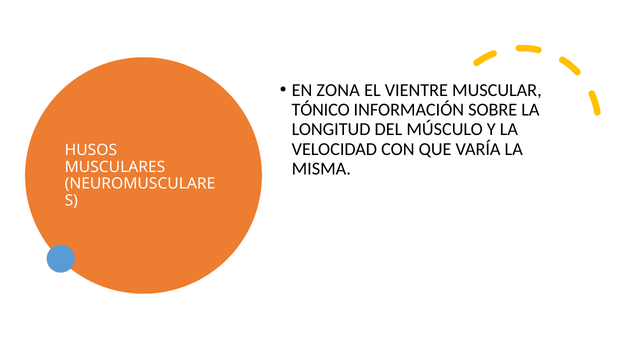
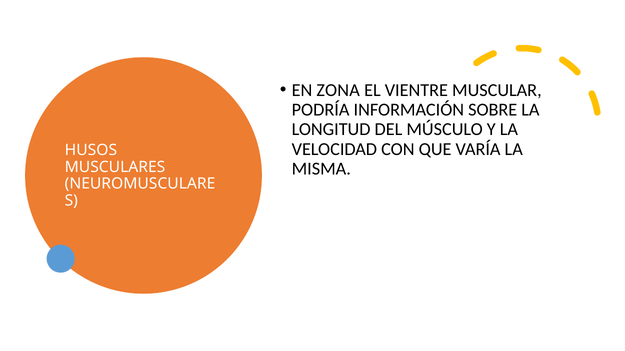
TÓNICO: TÓNICO -> PODRÍA (321, 110)
